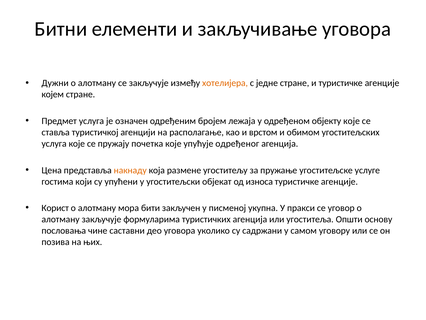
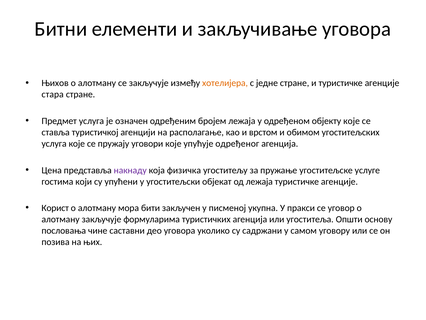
Дужни: Дужни -> Њихов (55, 83)
којем: којем -> стара (53, 94)
почетка: почетка -> уговори (147, 143)
накнаду colour: orange -> purple (130, 170)
размене: размене -> физичка (184, 170)
од износа: износа -> лежаја (259, 181)
